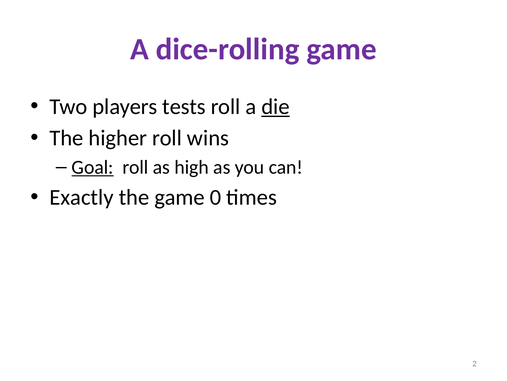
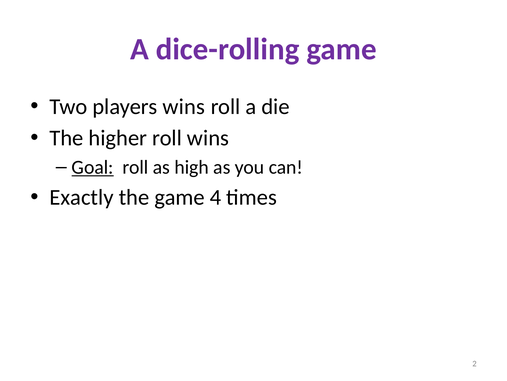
players tests: tests -> wins (184, 106)
die underline: present -> none (276, 106)
0: 0 -> 4 (215, 197)
